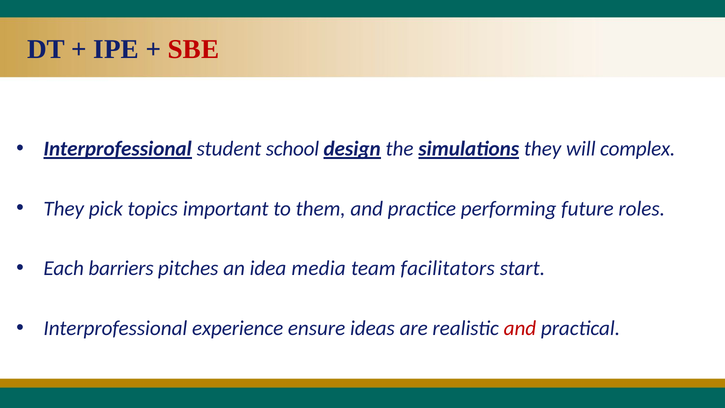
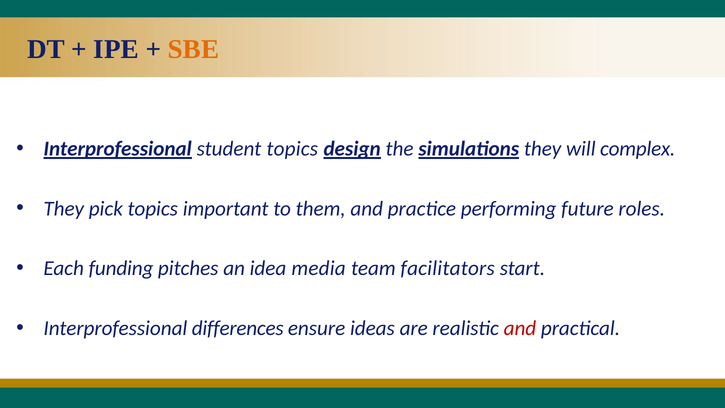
SBE colour: red -> orange (193, 49)
student school: school -> topics (292, 149)
barriers: barriers -> funding (121, 268)
experience: experience -> differences (238, 328)
